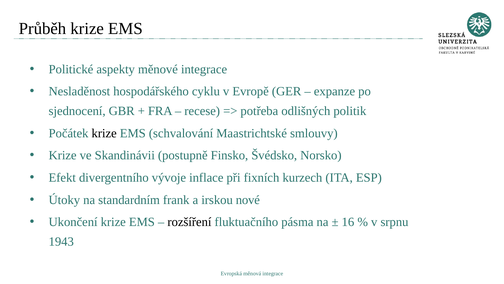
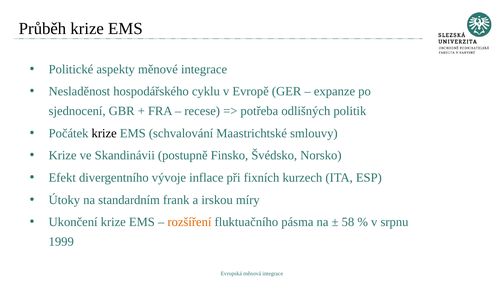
nové: nové -> míry (248, 200)
rozšíření colour: black -> orange (189, 222)
16: 16 -> 58 (348, 222)
1943: 1943 -> 1999 (61, 241)
